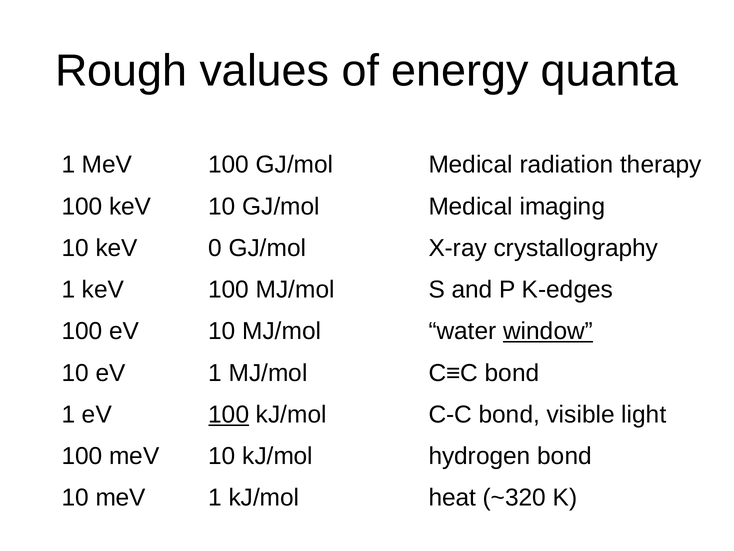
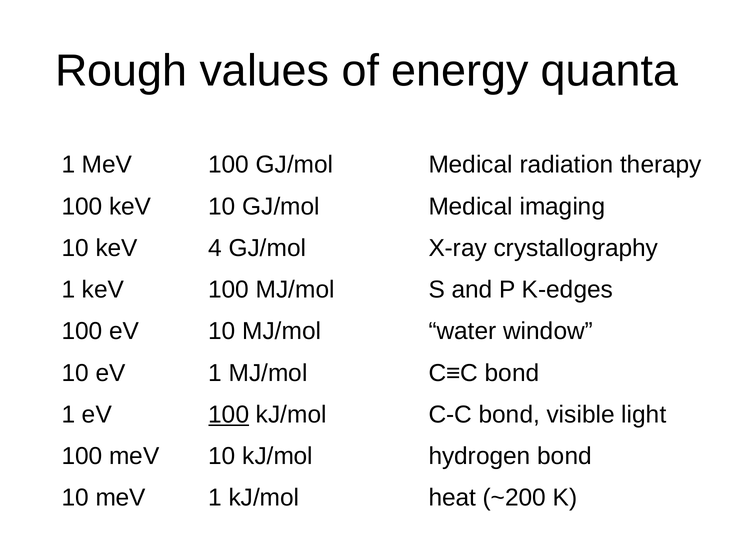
0: 0 -> 4 (215, 248)
window underline: present -> none (548, 331)
~320: ~320 -> ~200 (514, 497)
